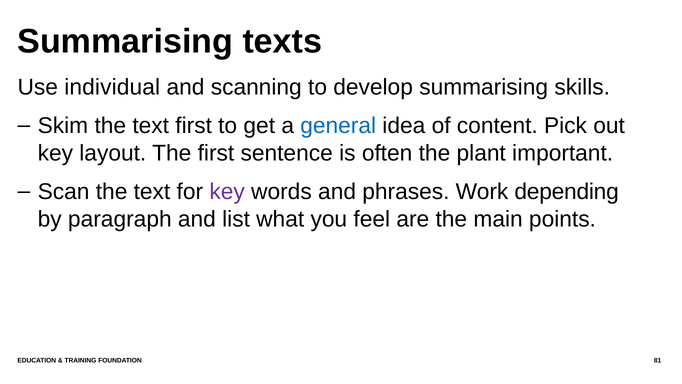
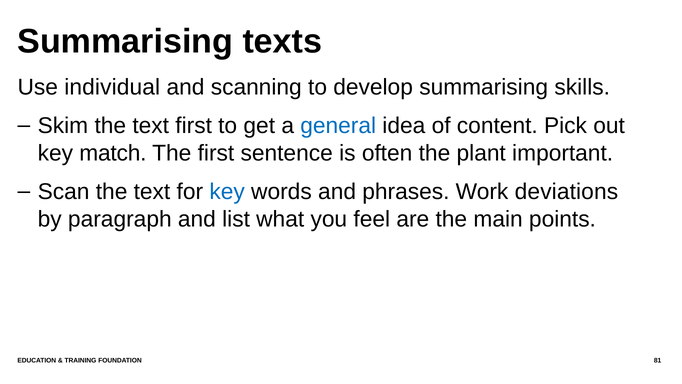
layout: layout -> match (113, 153)
key colour: purple -> blue (227, 192)
depending: depending -> deviations (566, 192)
